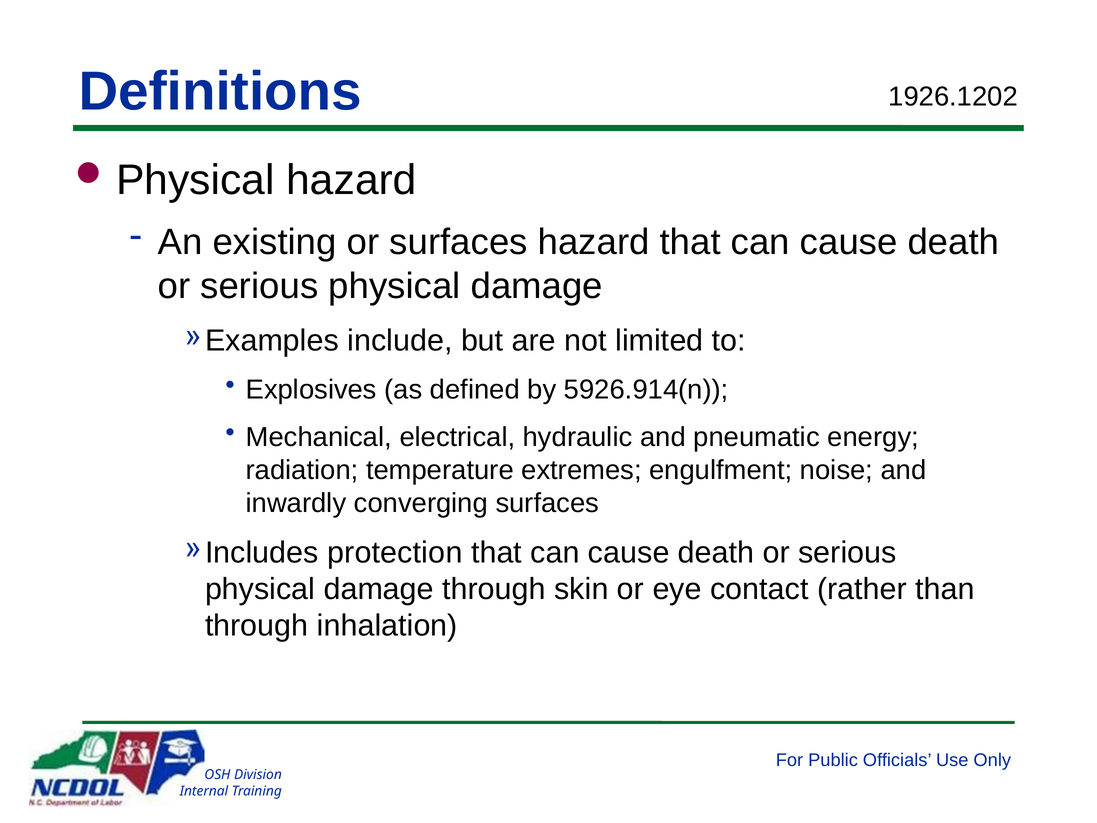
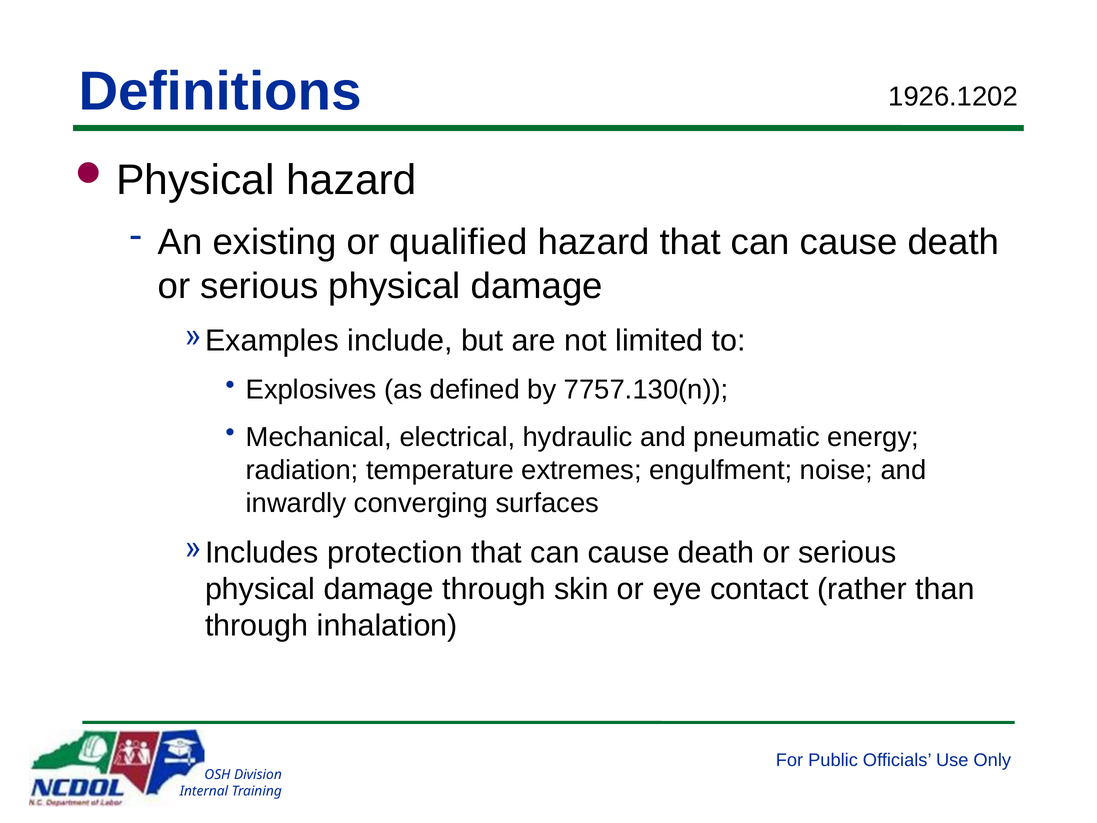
or surfaces: surfaces -> qualified (458, 242)
5926.914(n: 5926.914(n -> 7757.130(n (646, 389)
